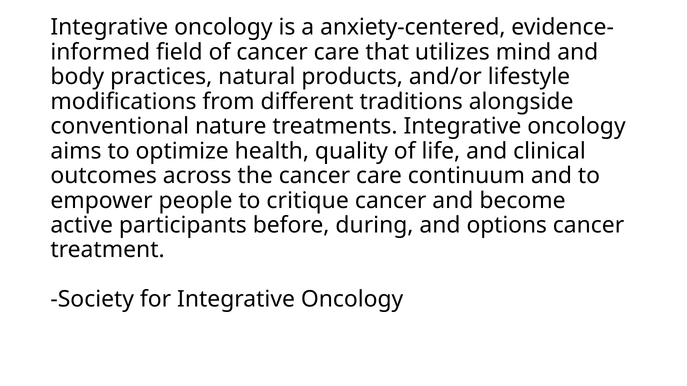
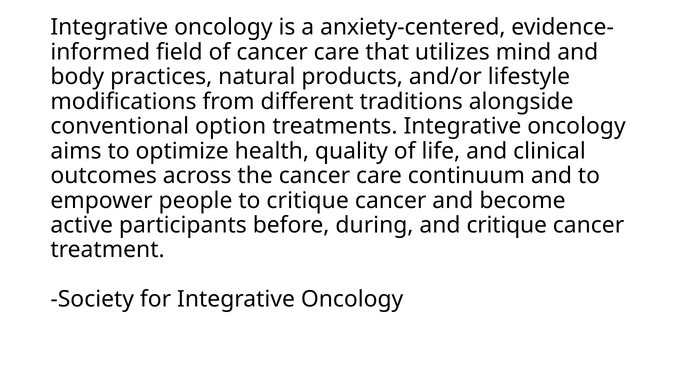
nature: nature -> option (231, 126)
and options: options -> critique (507, 225)
